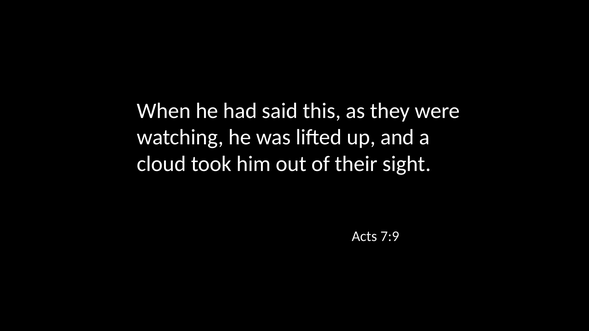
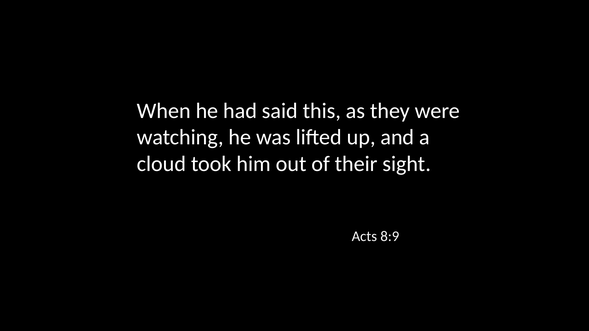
7:9: 7:9 -> 8:9 (390, 237)
